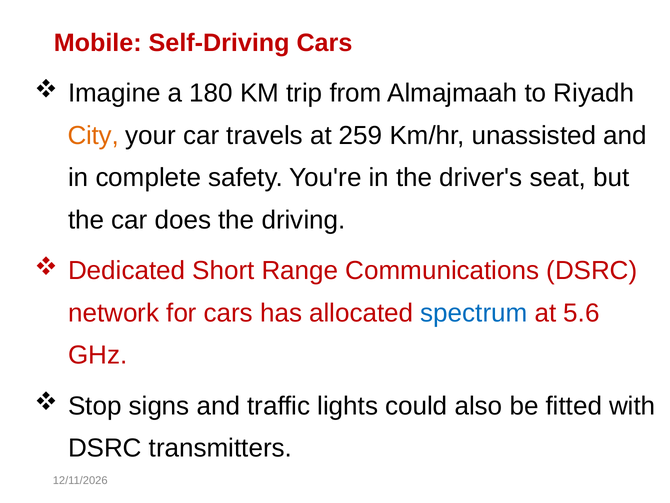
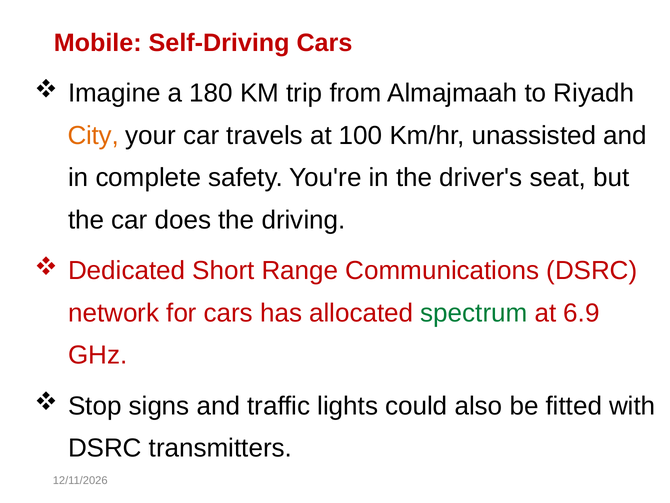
259: 259 -> 100 (361, 135)
spectrum colour: blue -> green (474, 313)
5.6: 5.6 -> 6.9 (582, 313)
